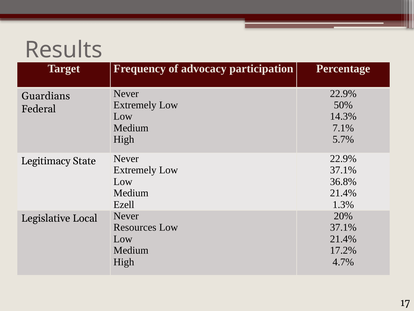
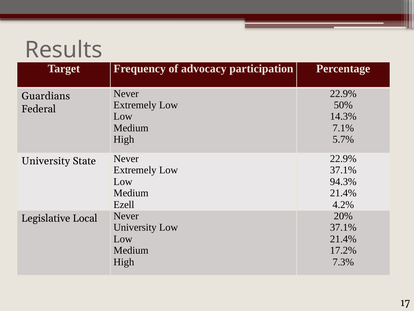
Legitimacy: Legitimacy -> University (46, 161)
36.8%: 36.8% -> 94.3% (343, 181)
1.3%: 1.3% -> 4.2% (343, 204)
Resources: Resources -> University (135, 227)
4.7%: 4.7% -> 7.3% (343, 262)
